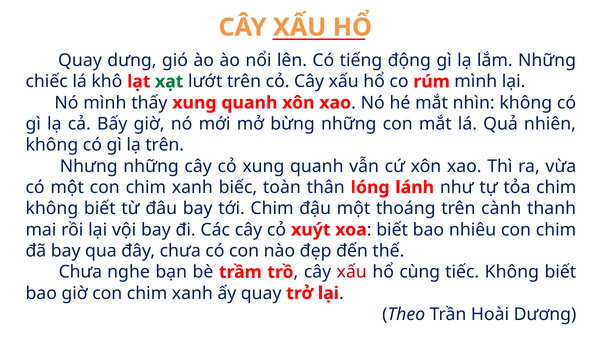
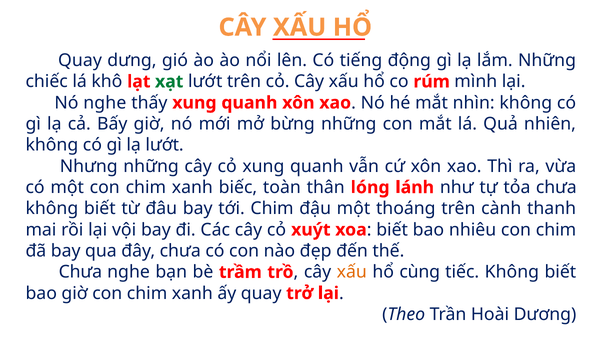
Nó mình: mình -> nghe (105, 103)
lạ trên: trên -> lướt (165, 145)
tỏa chim: chim -> chưa (556, 188)
xấu colour: red -> orange (352, 273)
